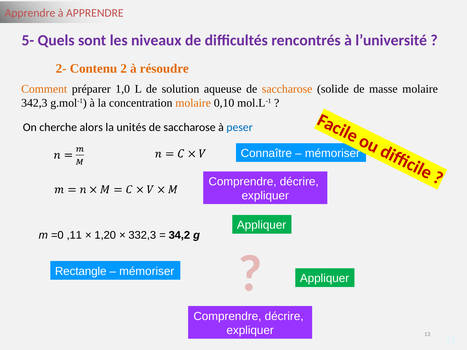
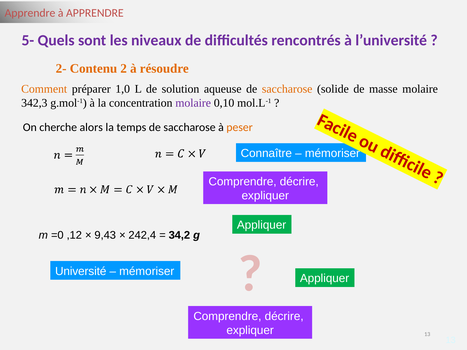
molaire colour: orange -> purple (193, 103)
unités: unités -> temps (131, 128)
peser colour: blue -> orange (240, 128)
,11: ,11 -> ,12 (74, 236)
1,20: 1,20 -> 9,43 (105, 236)
332,3: 332,3 -> 242,4 (142, 236)
Rectangle: Rectangle -> Université (81, 271)
